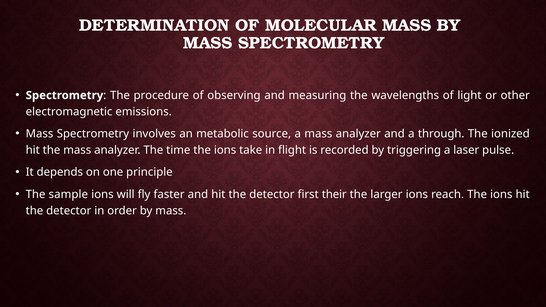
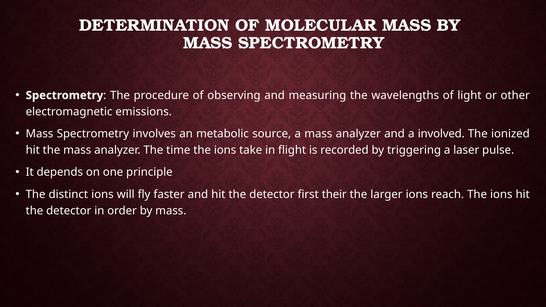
through: through -> involved (441, 134)
sample: sample -> distinct (68, 194)
